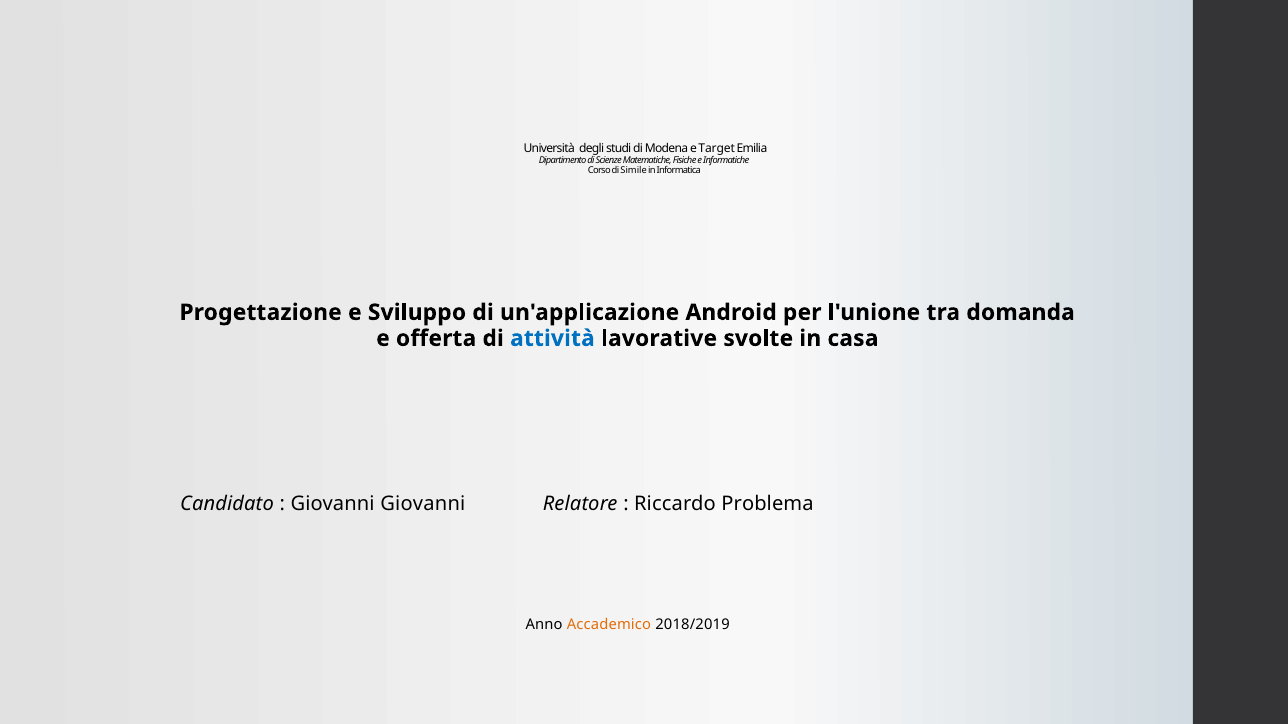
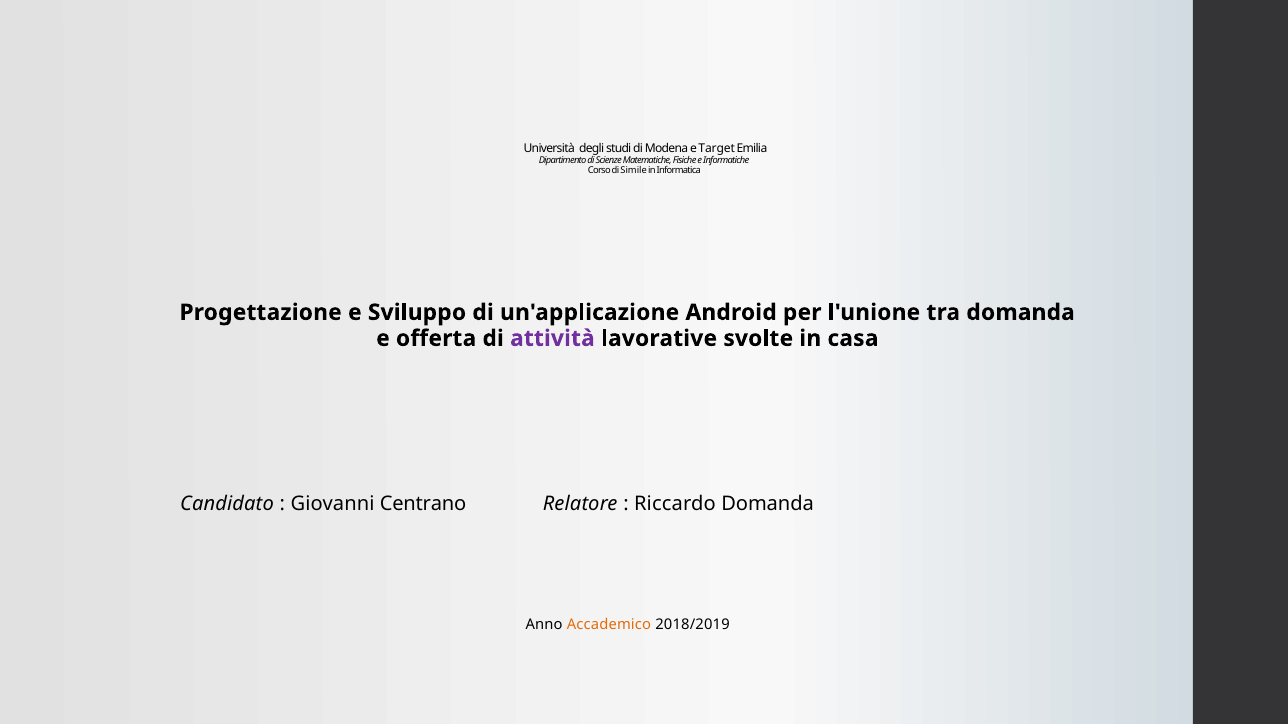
attività colour: blue -> purple (552, 339)
Giovanni Giovanni: Giovanni -> Centrano (423, 504)
Riccardo Problema: Problema -> Domanda (768, 504)
